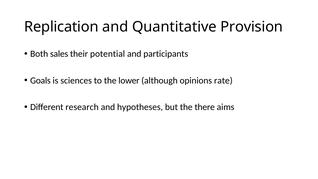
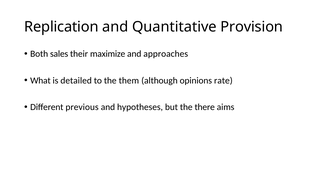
potential: potential -> maximize (108, 54)
participants: participants -> approaches (166, 54)
Goals: Goals -> What (40, 80)
sciences: sciences -> detailed (76, 80)
lower: lower -> them (129, 80)
research: research -> previous (82, 107)
